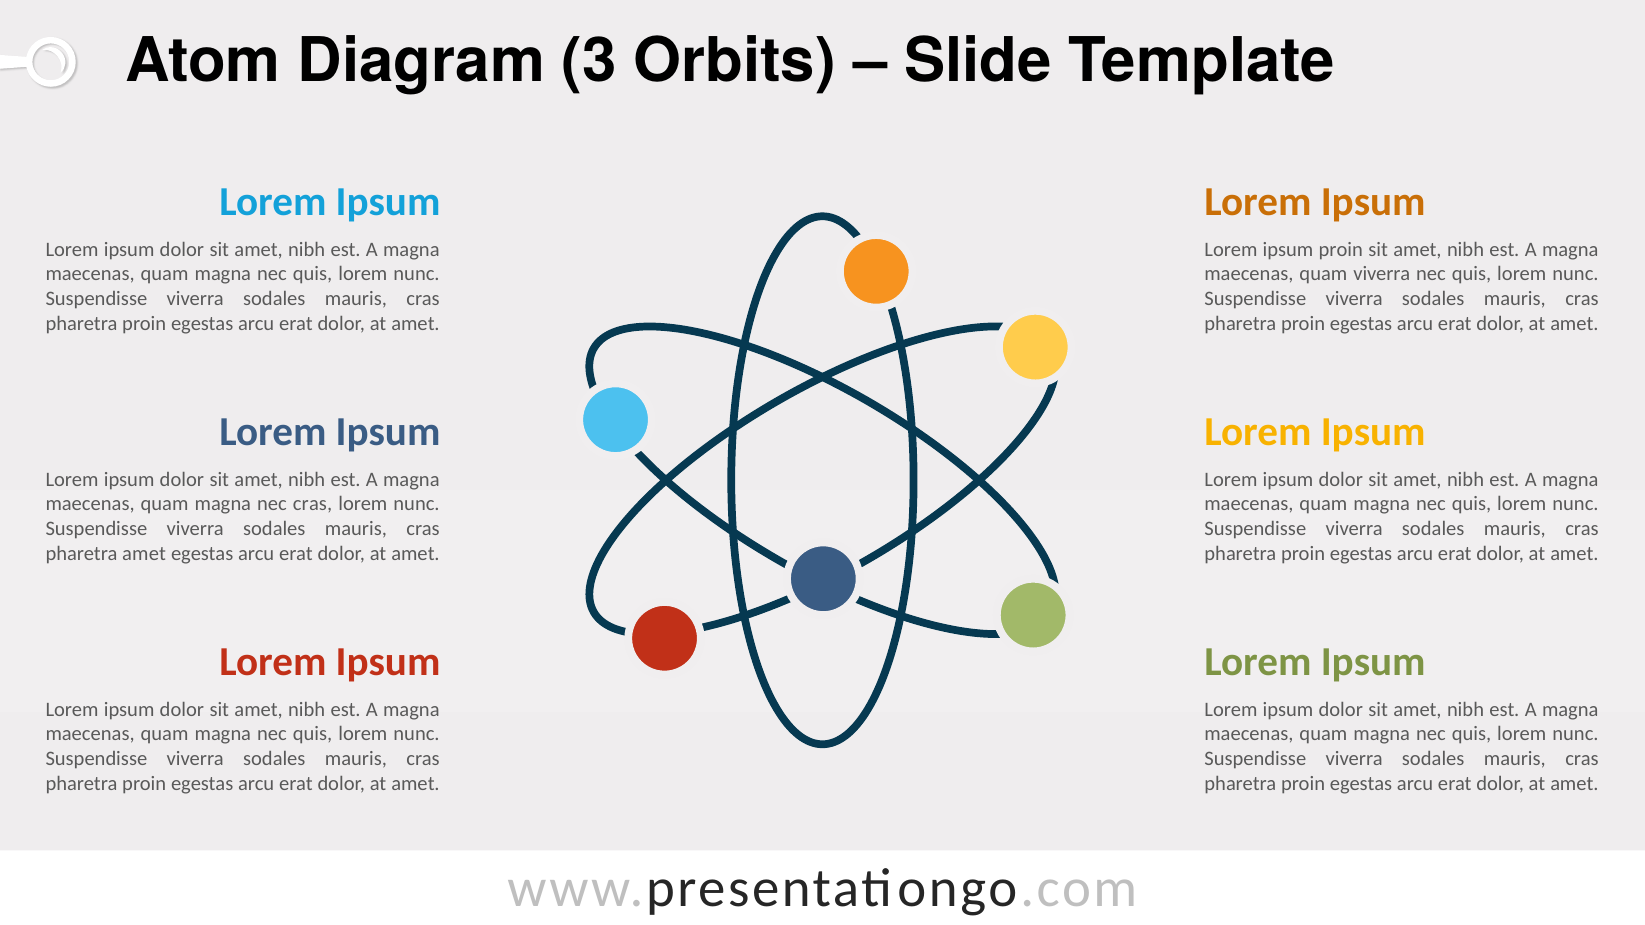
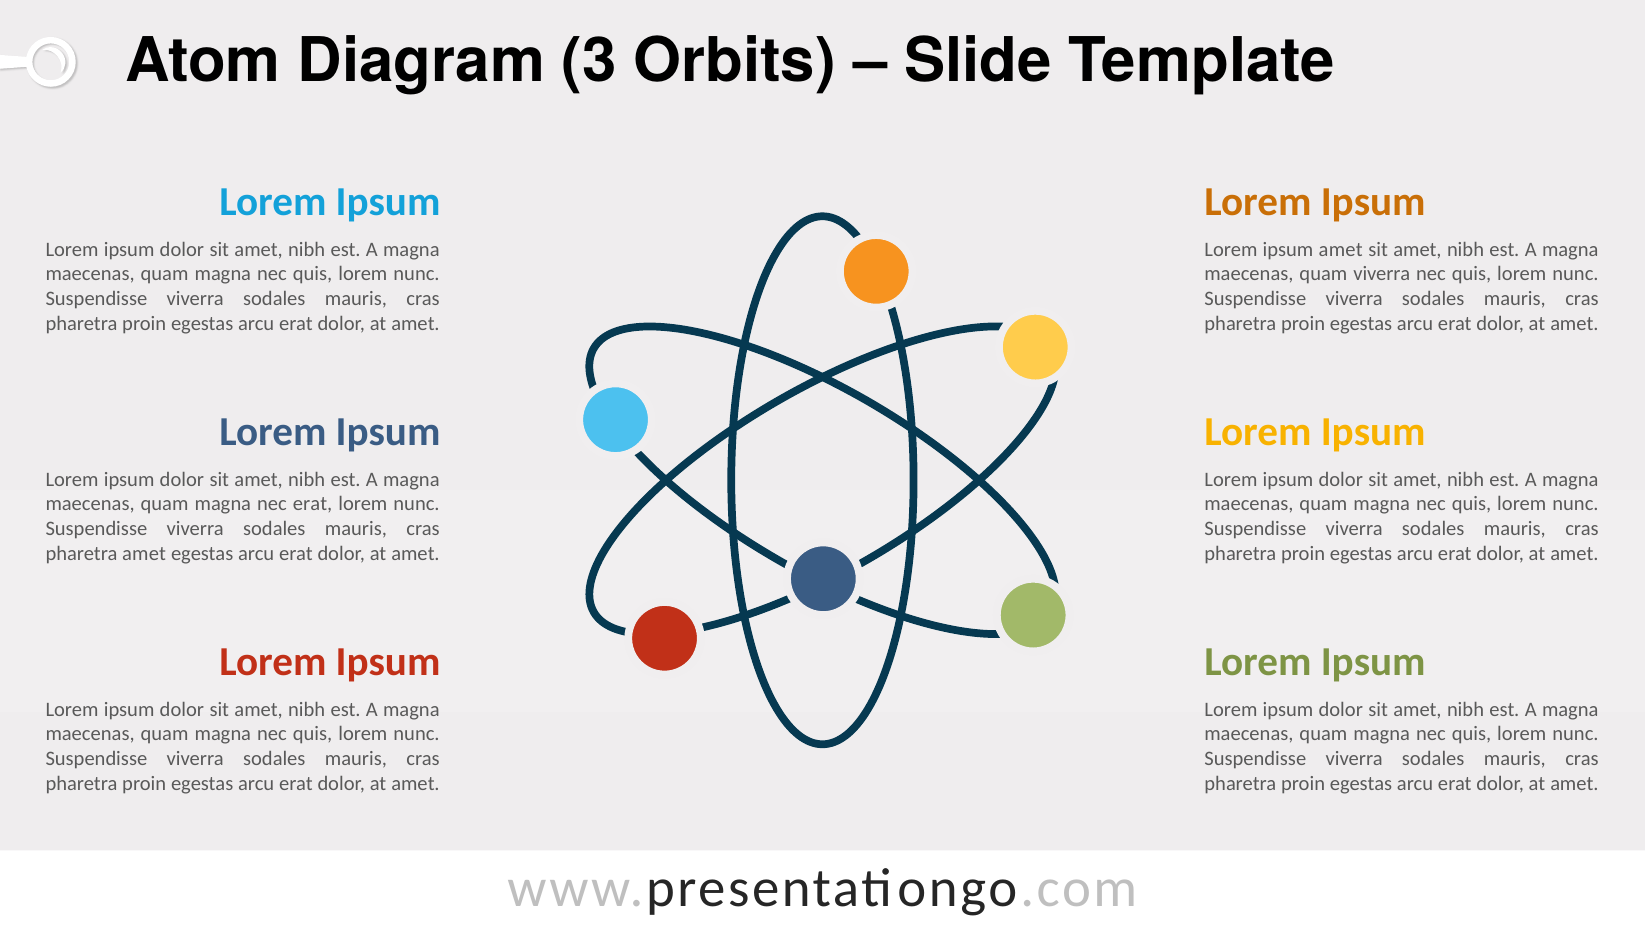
ipsum proin: proin -> amet (1341, 249)
nec cras: cras -> erat (313, 504)
